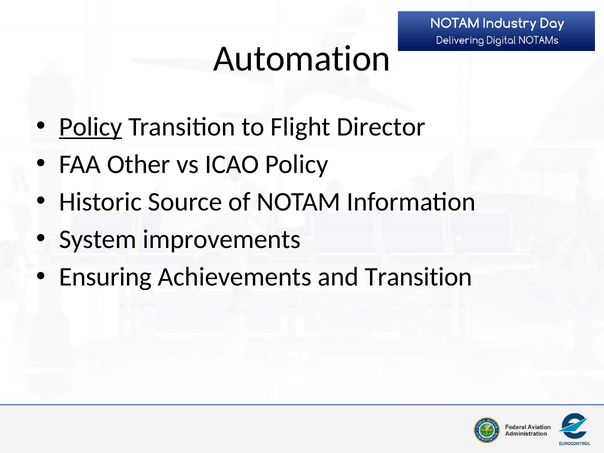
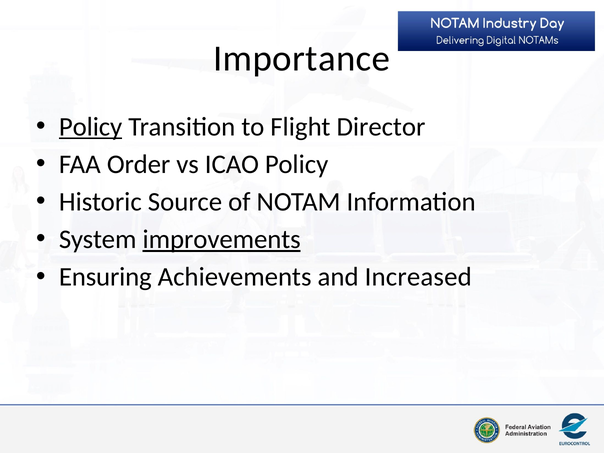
Automation: Automation -> Importance (302, 58)
Other: Other -> Order (139, 164)
improvements underline: none -> present (222, 239)
and Transition: Transition -> Increased (418, 277)
